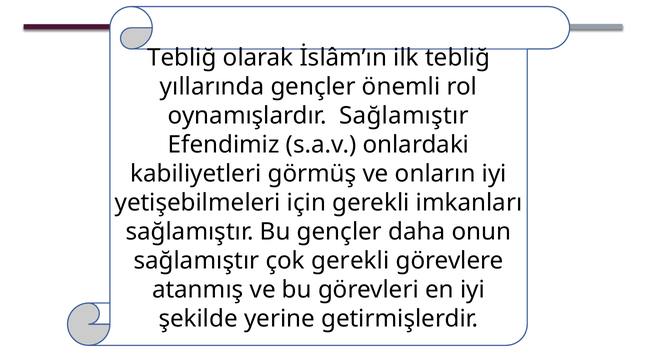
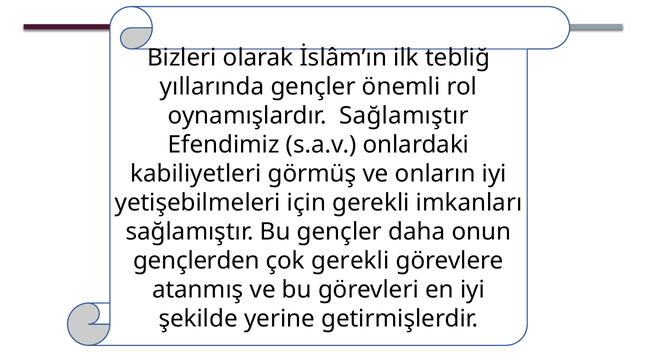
Tebliğ: Tebliğ -> Bizleri (182, 58)
sağlamıştır: sağlamıştır -> gençlerden (197, 261)
